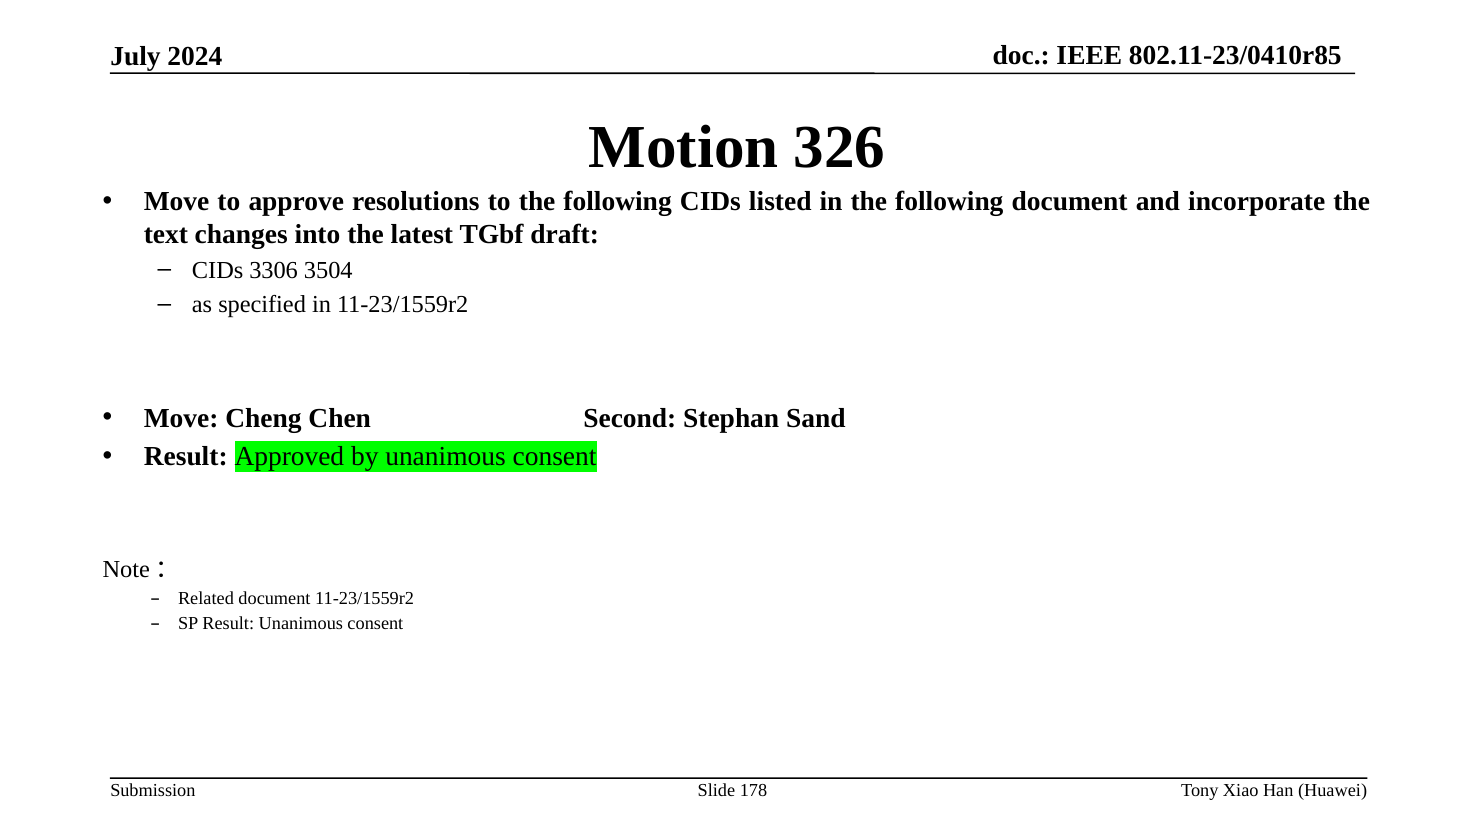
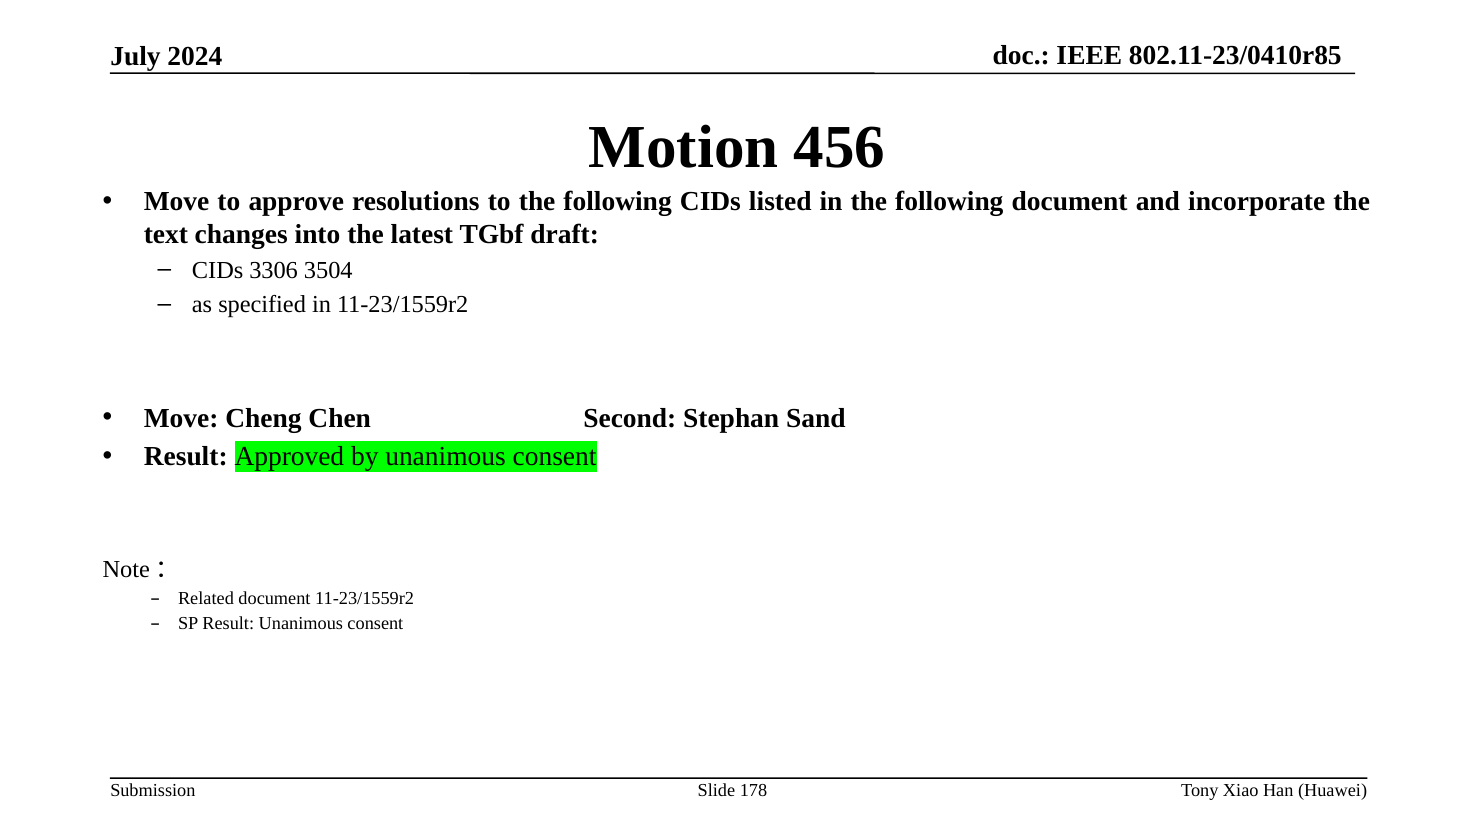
326: 326 -> 456 (839, 147)
